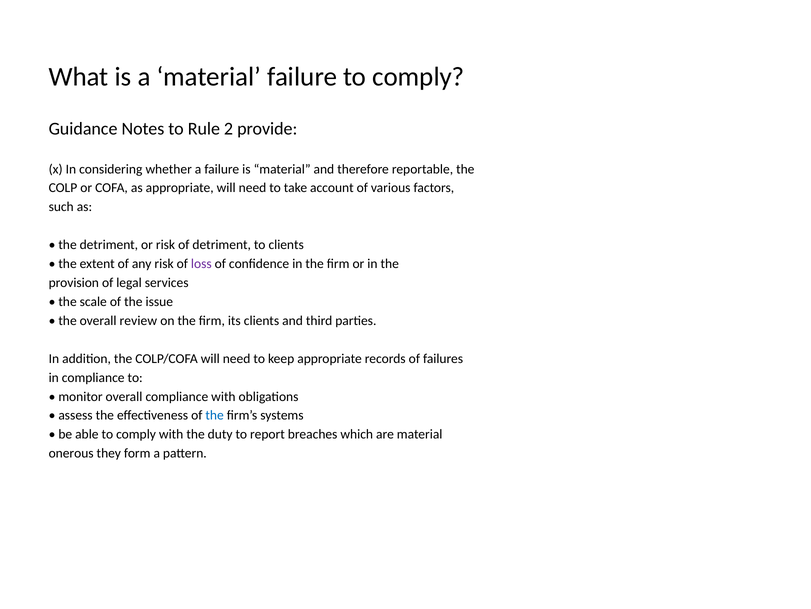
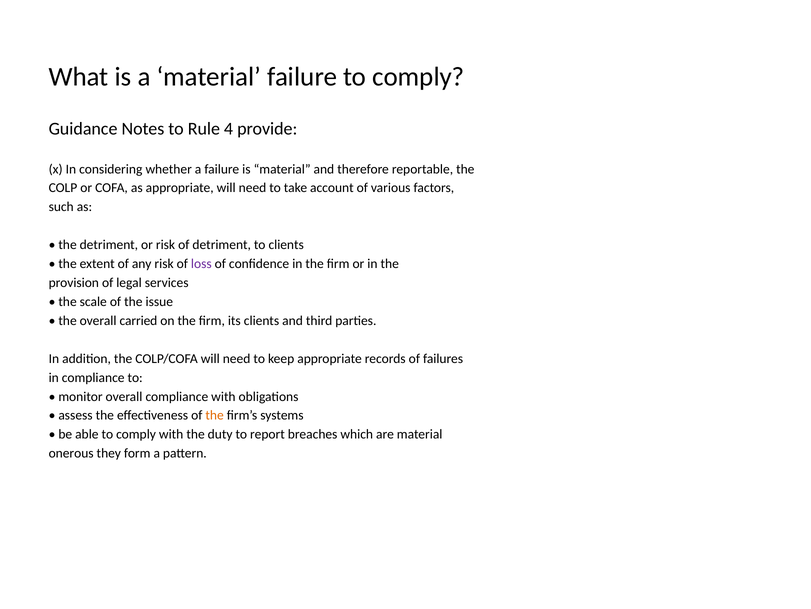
2: 2 -> 4 (229, 129)
review: review -> carried (138, 320)
the colour: blue -> orange (215, 415)
